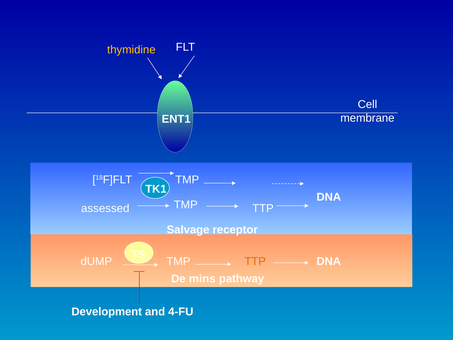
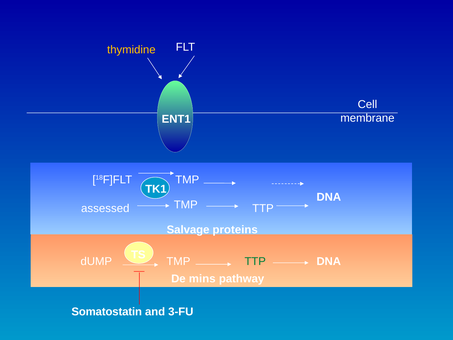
receptor: receptor -> proteins (235, 230)
TTP colour: orange -> green (255, 261)
Development: Development -> Somatostatin (107, 312)
4-FU: 4-FU -> 3-FU (181, 312)
